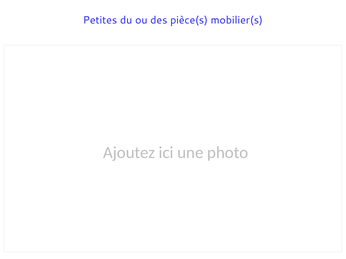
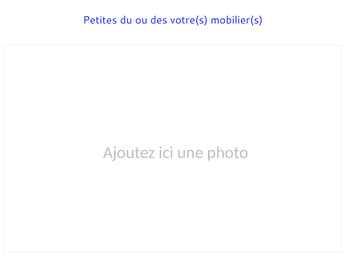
pièce(s: pièce(s -> votre(s (189, 20)
